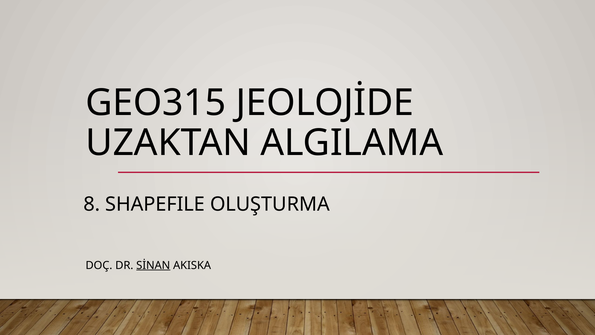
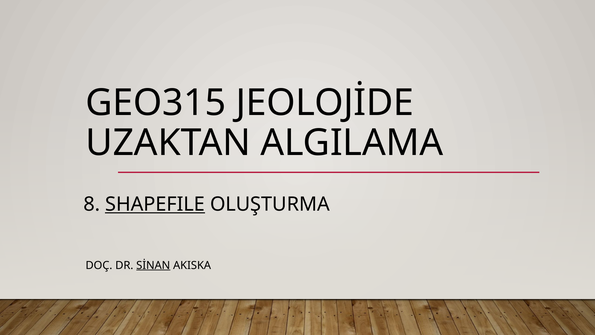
SHAPEFILE underline: none -> present (155, 204)
